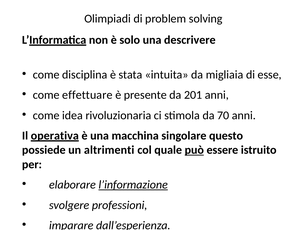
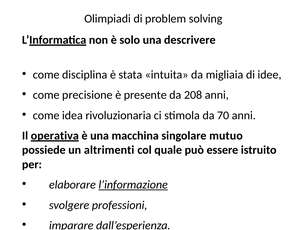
esse: esse -> idee (270, 75)
effettuare: effettuare -> precisione (87, 95)
201: 201 -> 208 (193, 95)
questo: questo -> mutuo (226, 136)
può underline: present -> none (194, 150)
